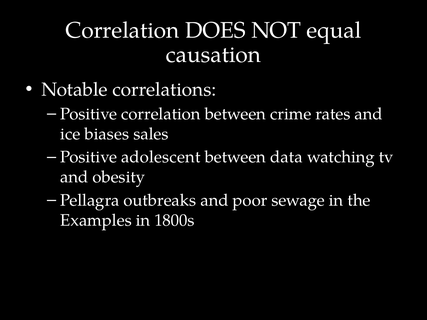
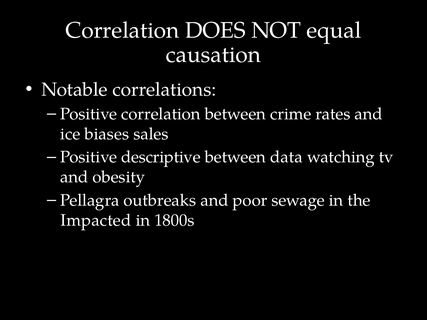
adolescent: adolescent -> descriptive (161, 157)
Examples: Examples -> Impacted (96, 220)
